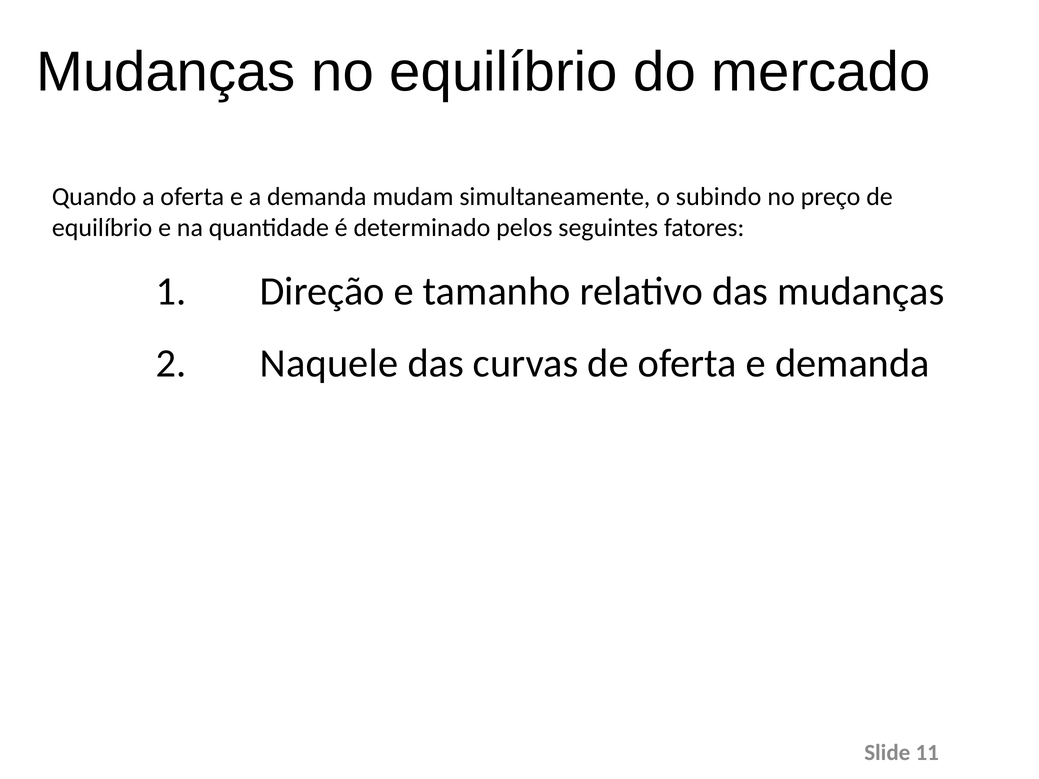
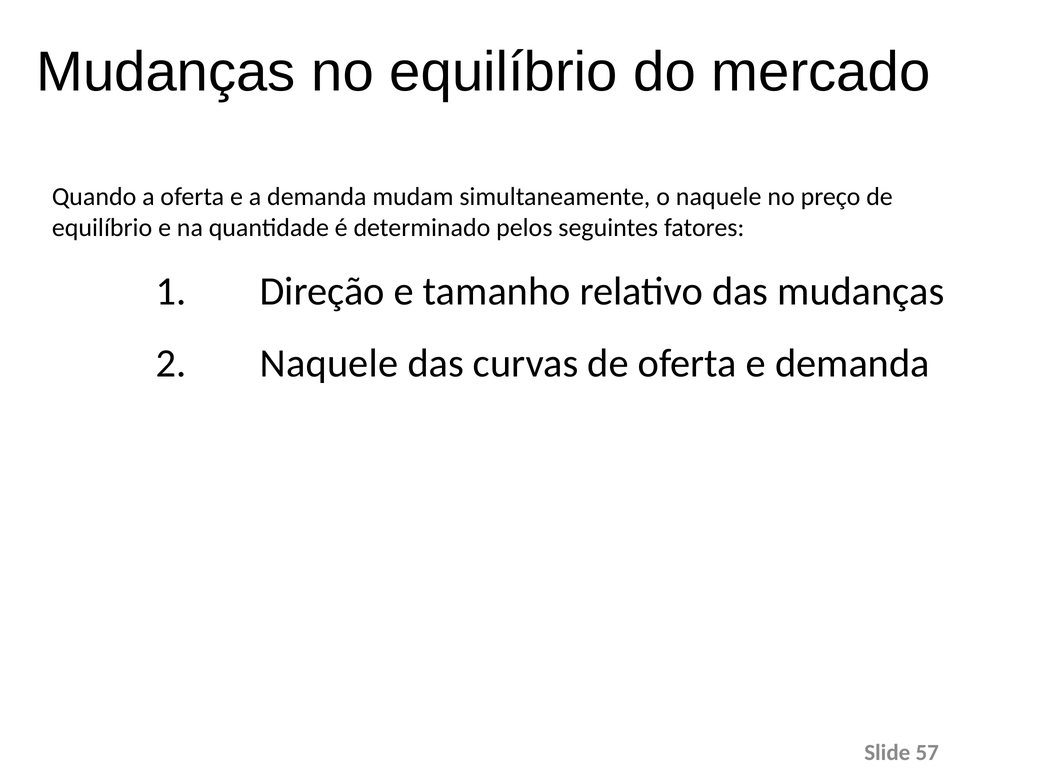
o subindo: subindo -> naquele (719, 197)
11: 11 -> 57 (927, 753)
